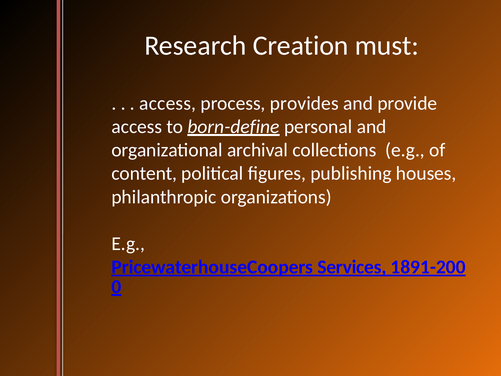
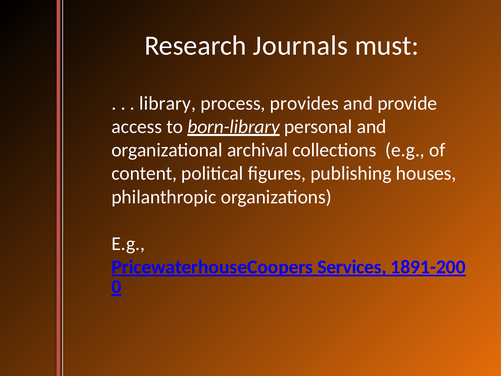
Creation: Creation -> Journals (300, 46)
access: access -> library (168, 103)
born-define: born-define -> born-library (234, 127)
